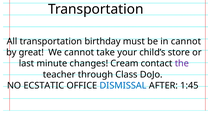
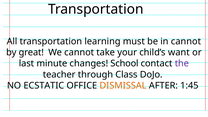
birthday: birthday -> learning (103, 41)
store: store -> want (179, 52)
Cream: Cream -> School (124, 63)
DISMISSAL colour: blue -> orange (123, 86)
